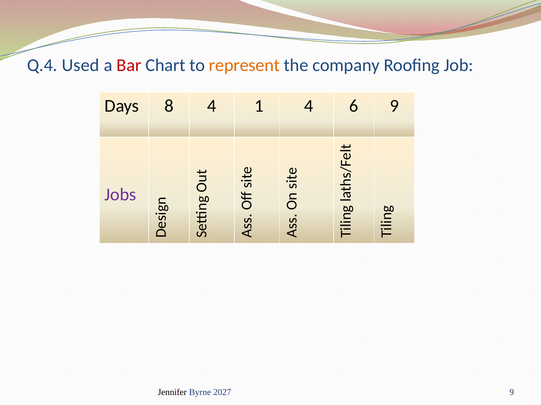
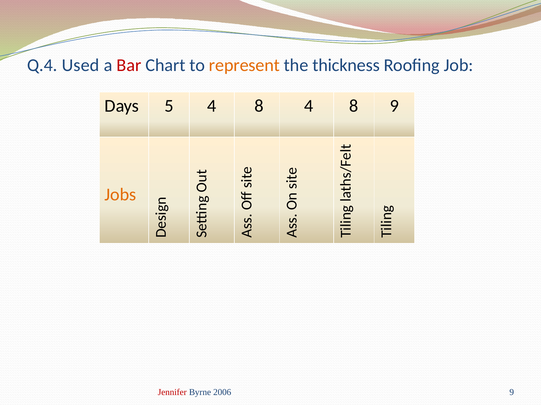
company: company -> thickness (346, 65)
8: 8 -> 5 (169, 106)
1: 1 -> 8 (259, 106)
6: 6 -> 8 (354, 106)
Jobs colour: purple -> orange (120, 195)
Jennifer colour: black -> red (172, 393)
2027: 2027 -> 2006 (222, 393)
